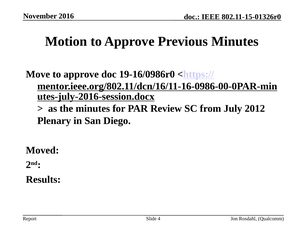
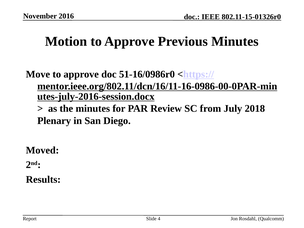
19-16/0986r0: 19-16/0986r0 -> 51-16/0986r0 (147, 74)
2012: 2012 -> 2018 (255, 109)
